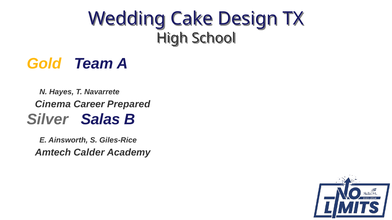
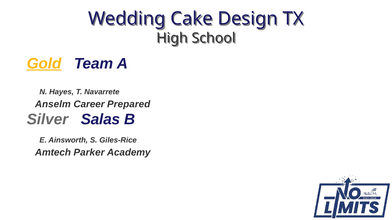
Gold underline: none -> present (44, 64)
Cinema: Cinema -> Anselm (53, 104)
Calder: Calder -> Parker (89, 153)
